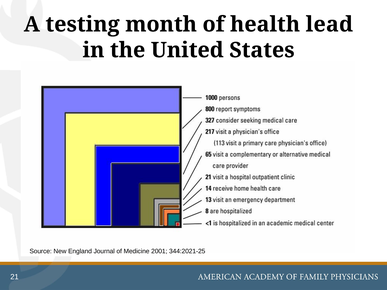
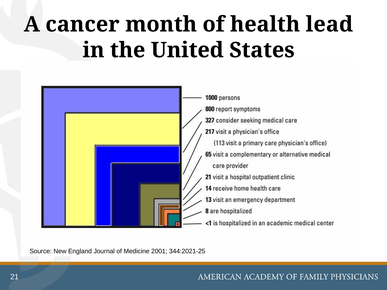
testing: testing -> cancer (83, 24)
